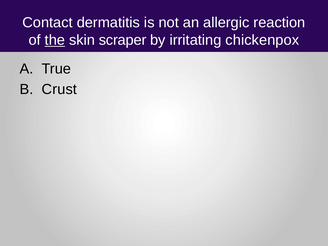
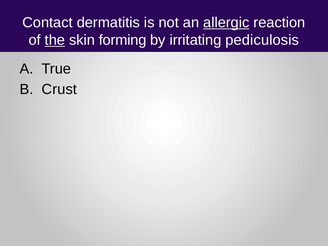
allergic underline: none -> present (226, 23)
scraper: scraper -> forming (123, 40)
chickenpox: chickenpox -> pediculosis (262, 40)
